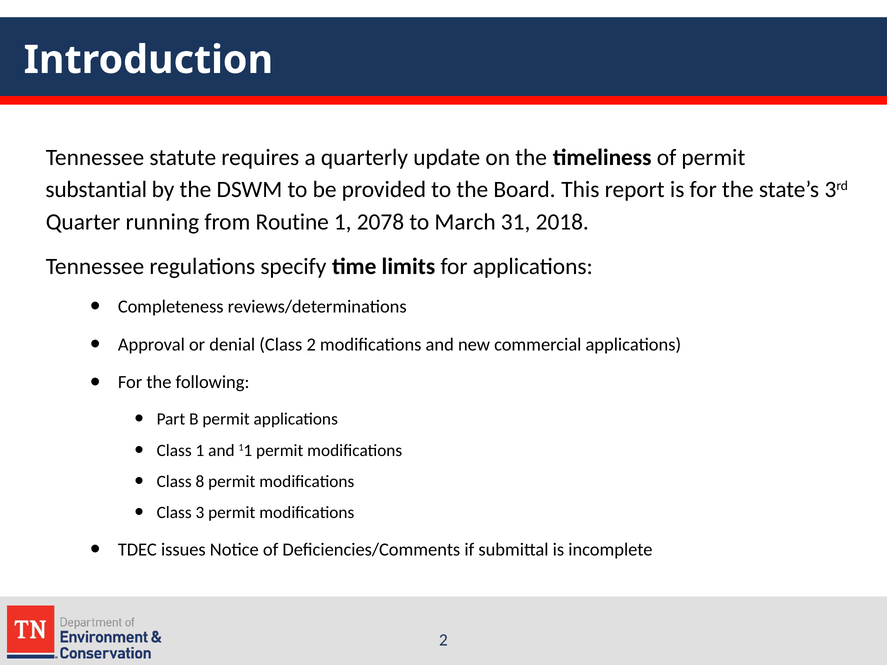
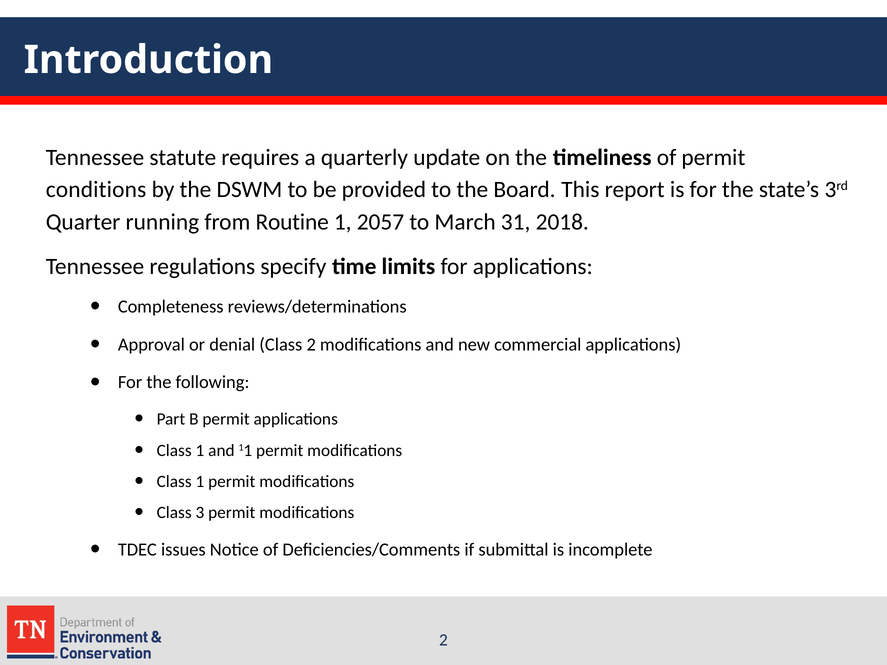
substantial: substantial -> conditions (96, 190)
2078: 2078 -> 2057 (380, 222)
8: 8 -> 1 (200, 482)
